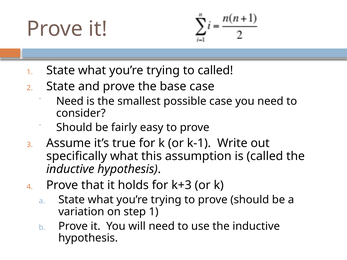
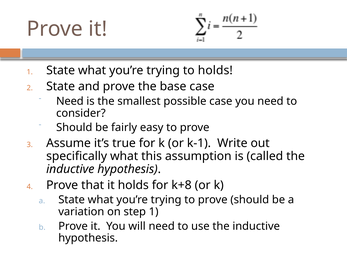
to called: called -> holds (215, 71)
k+3: k+3 -> k+8 (181, 185)
